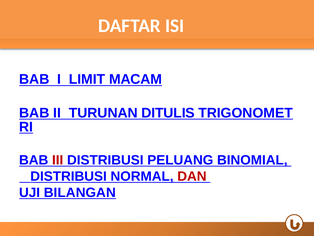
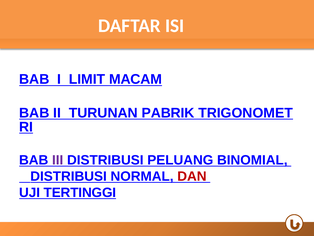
DITULIS: DITULIS -> PABRIK (168, 113)
III colour: red -> purple (58, 160)
BILANGAN: BILANGAN -> TERTINGGI (80, 192)
